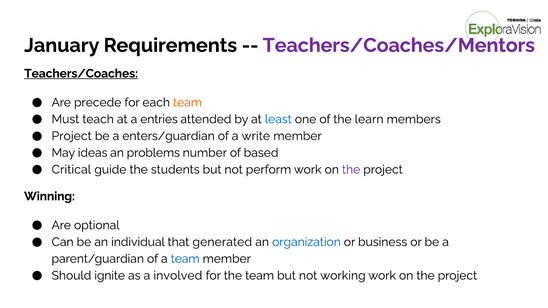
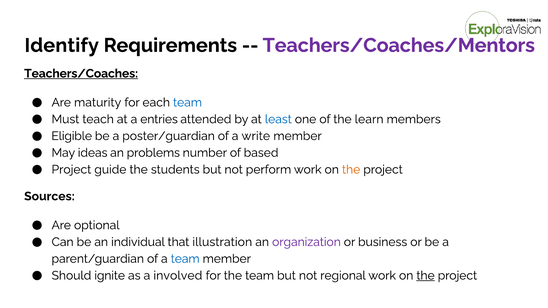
January: January -> Identify (62, 45)
precede: precede -> maturity (98, 103)
team colour: orange -> blue (187, 103)
Project: Project -> Eligible (72, 136)
enters/guardian: enters/guardian -> poster/guardian (169, 136)
Critical: Critical -> Project (71, 170)
the colour: purple -> orange (351, 170)
Winning: Winning -> Sources (49, 196)
generated: generated -> illustration (222, 242)
organization colour: blue -> purple (306, 242)
working: working -> regional (343, 276)
the underline: none -> present (426, 276)
